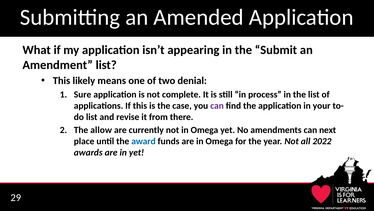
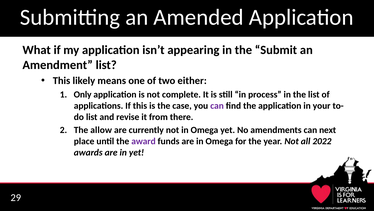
denial: denial -> either (192, 81)
Sure: Sure -> Only (83, 94)
award colour: blue -> purple (143, 141)
